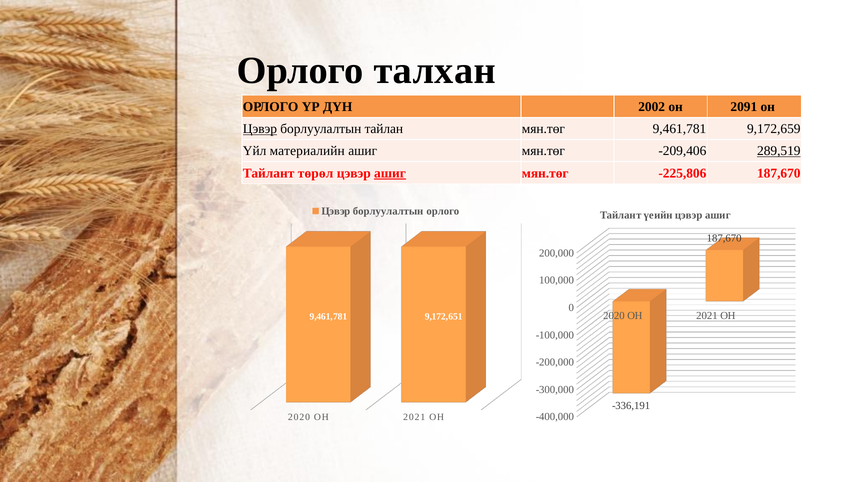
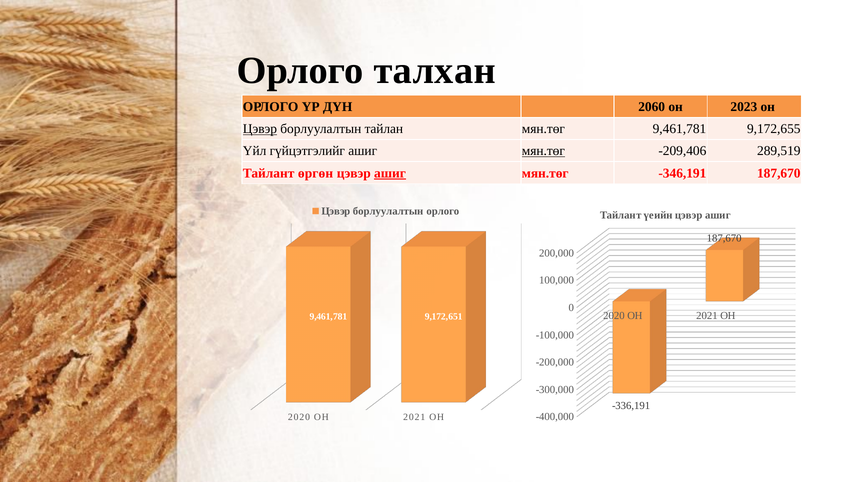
2002: 2002 -> 2060 (652, 107)
2091: 2091 -> 2023 (744, 107)
9,172,659: 9,172,659 -> 9,172,655 (774, 129)
материалийн: материалийн -> гүйцэтгэлийг (307, 151)
мян.төг underline: none -> present (543, 151)
289,519 underline: present -> none (779, 151)
төрөл: төрөл -> өргөн (316, 173)
-225,806: -225,806 -> -346,191 (682, 173)
